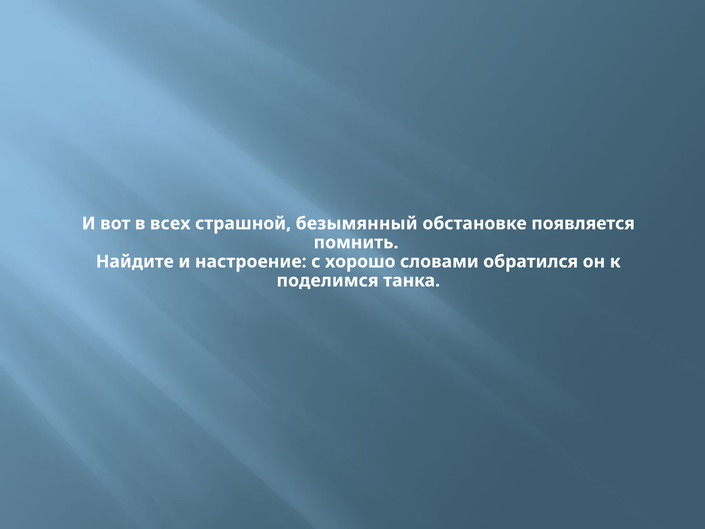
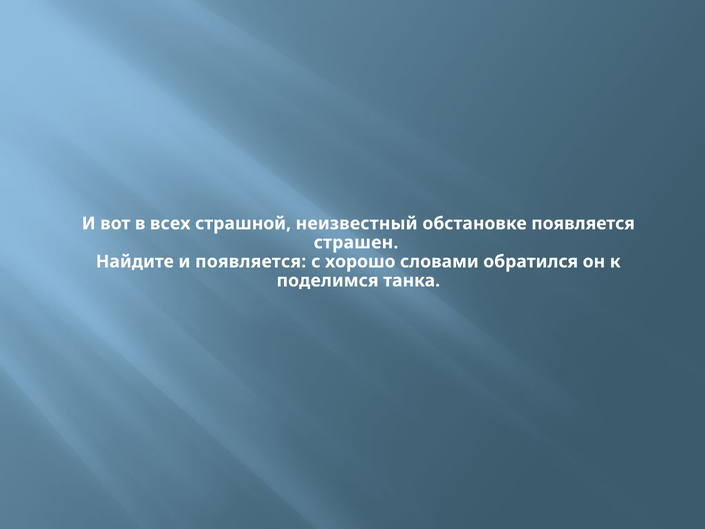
безымянный: безымянный -> неизвестный (357, 223)
помнить: помнить -> страшен (356, 242)
и настроение: настроение -> появляется (251, 261)
